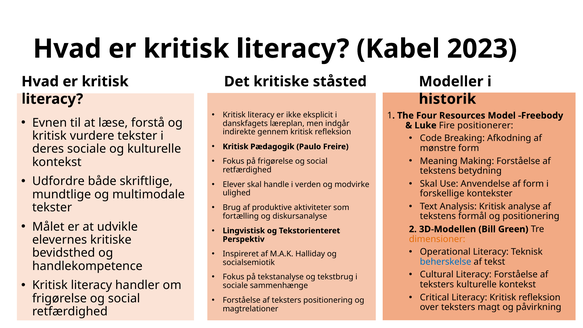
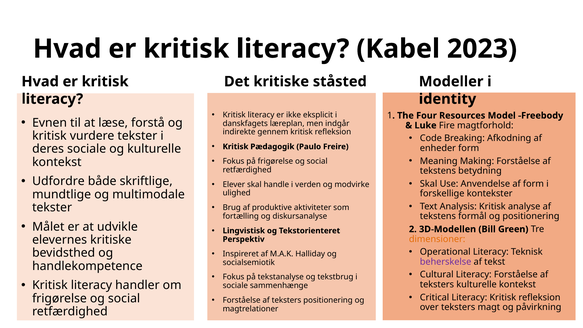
historik: historik -> identity (447, 99)
positionerer: positionerer -> magtforhold (485, 125)
mønstre: mønstre -> enheder (438, 148)
beherskelse colour: blue -> purple (446, 262)
